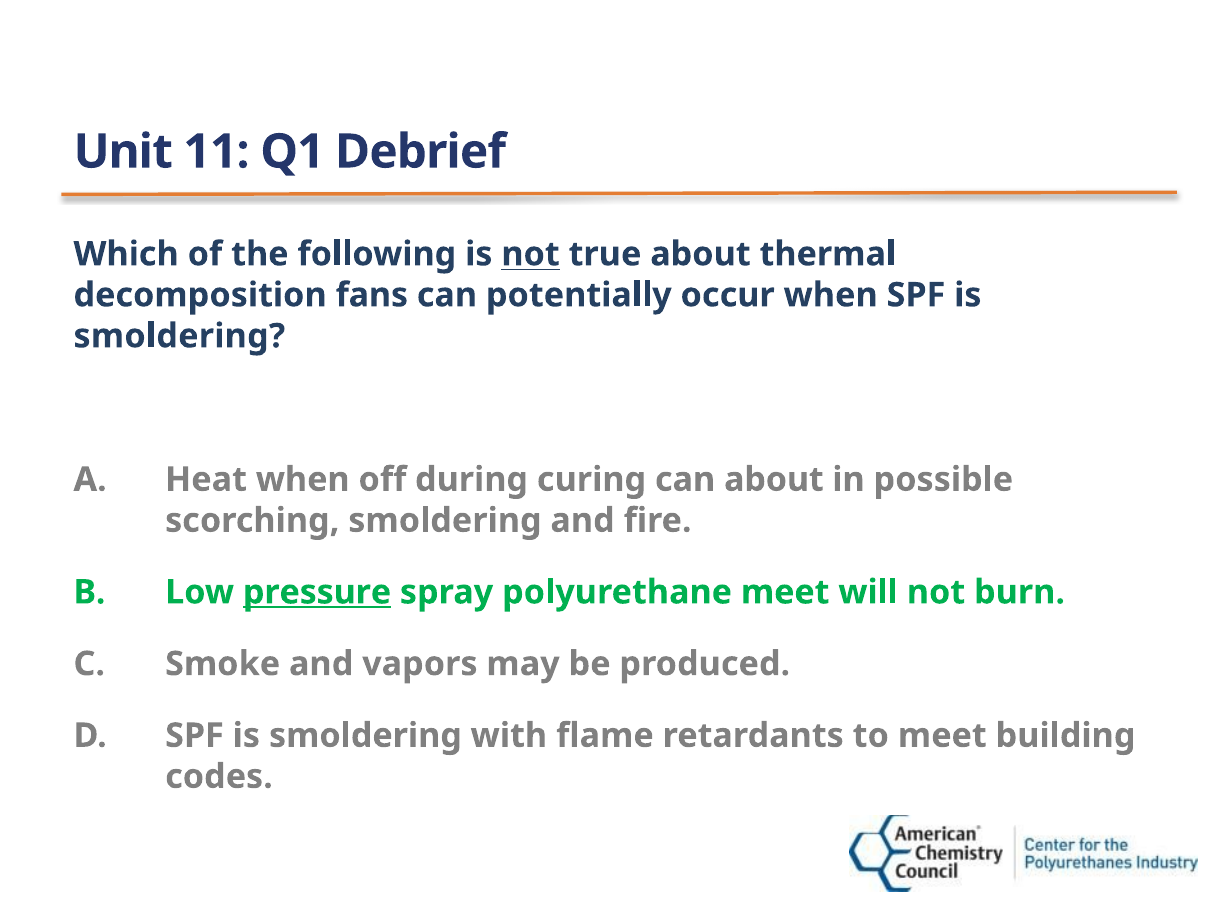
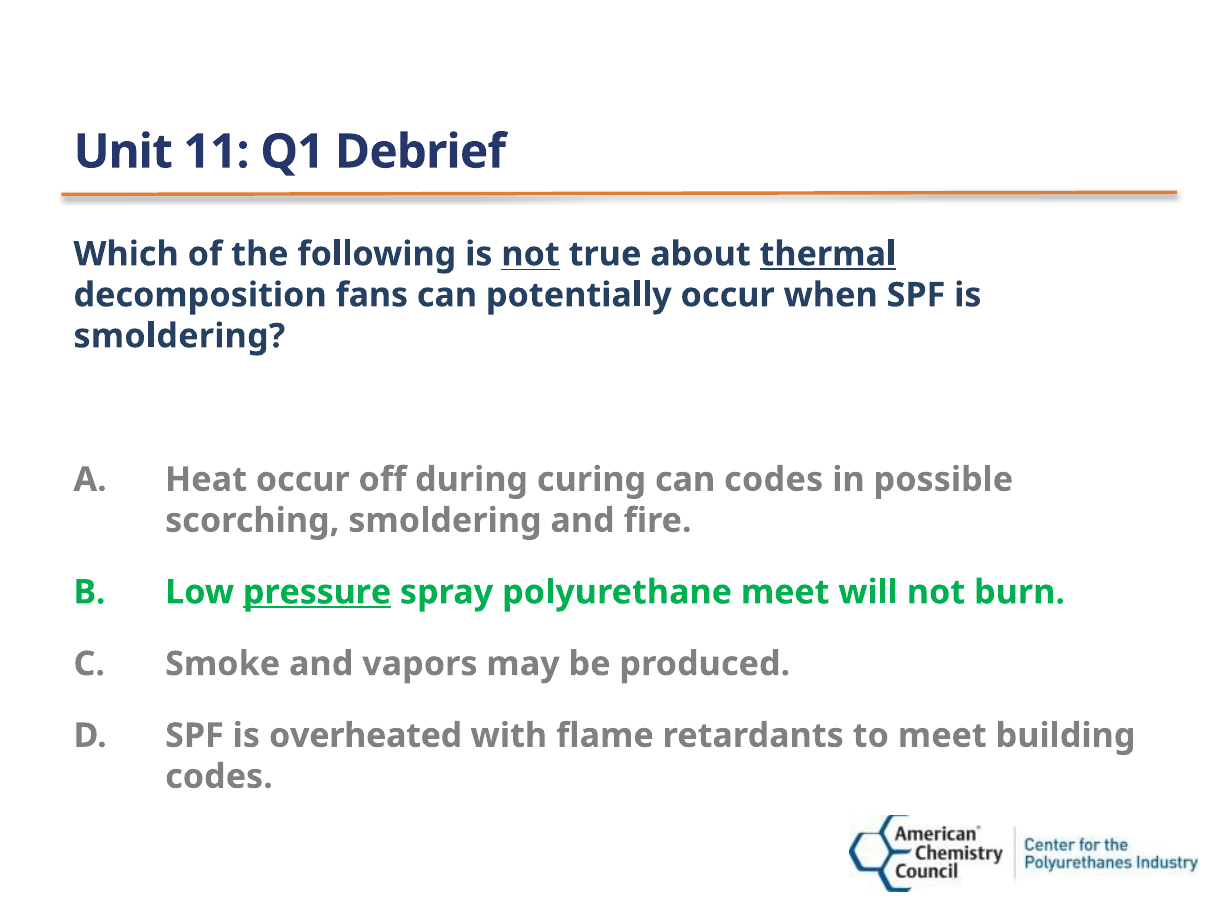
thermal underline: none -> present (828, 254)
Heat when: when -> occur (303, 480)
can about: about -> codes (774, 480)
smoldering: smoldering -> overheated (366, 736)
